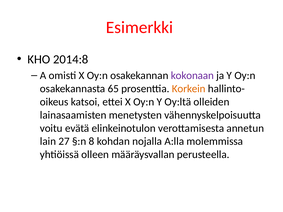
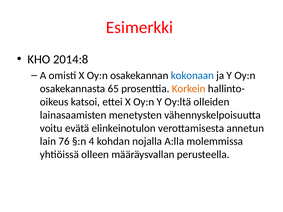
kokonaan colour: purple -> blue (192, 76)
27: 27 -> 76 (64, 142)
8: 8 -> 4 (92, 142)
